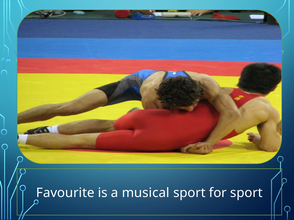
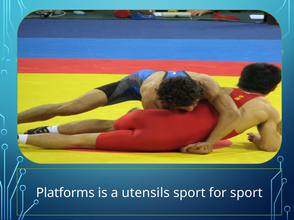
Favourite: Favourite -> Platforms (65, 193)
musical: musical -> utensils (146, 193)
